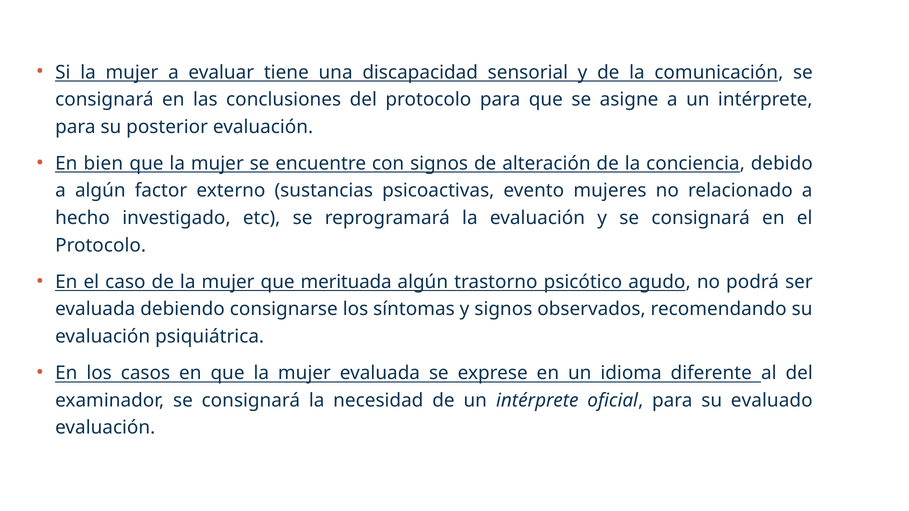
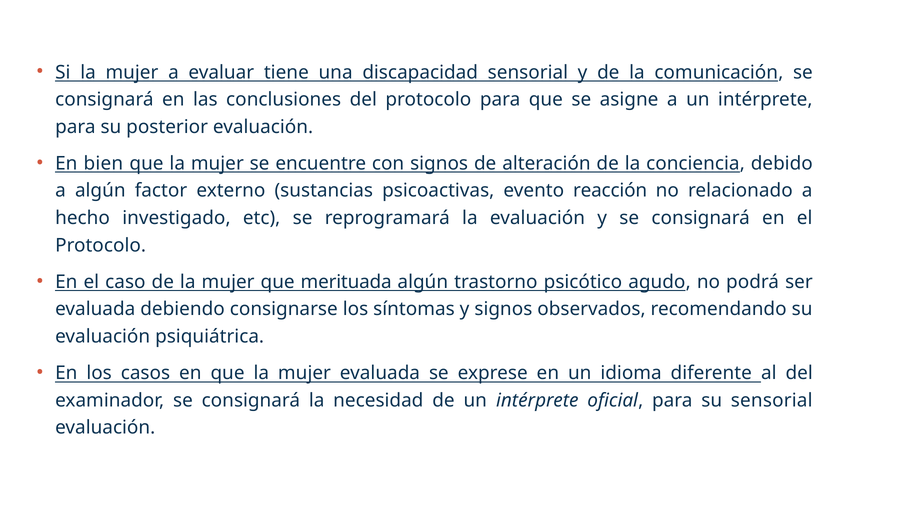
mujeres: mujeres -> reacción (610, 191)
su evaluado: evaluado -> sensorial (772, 401)
